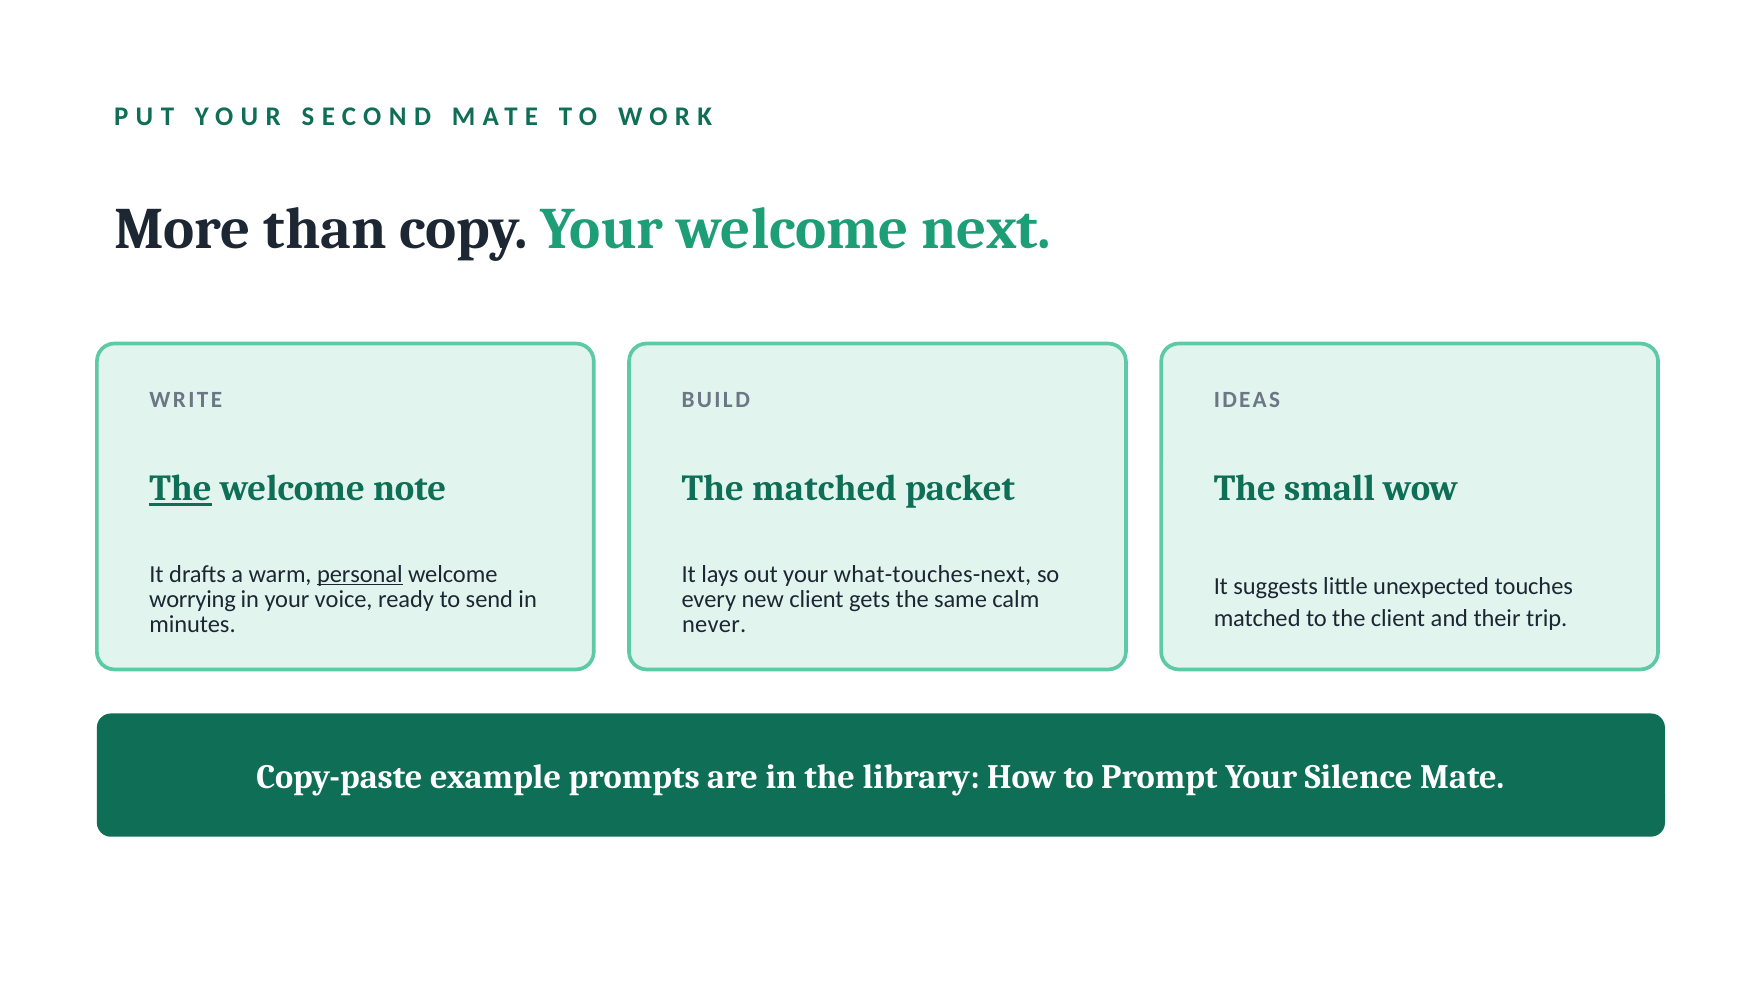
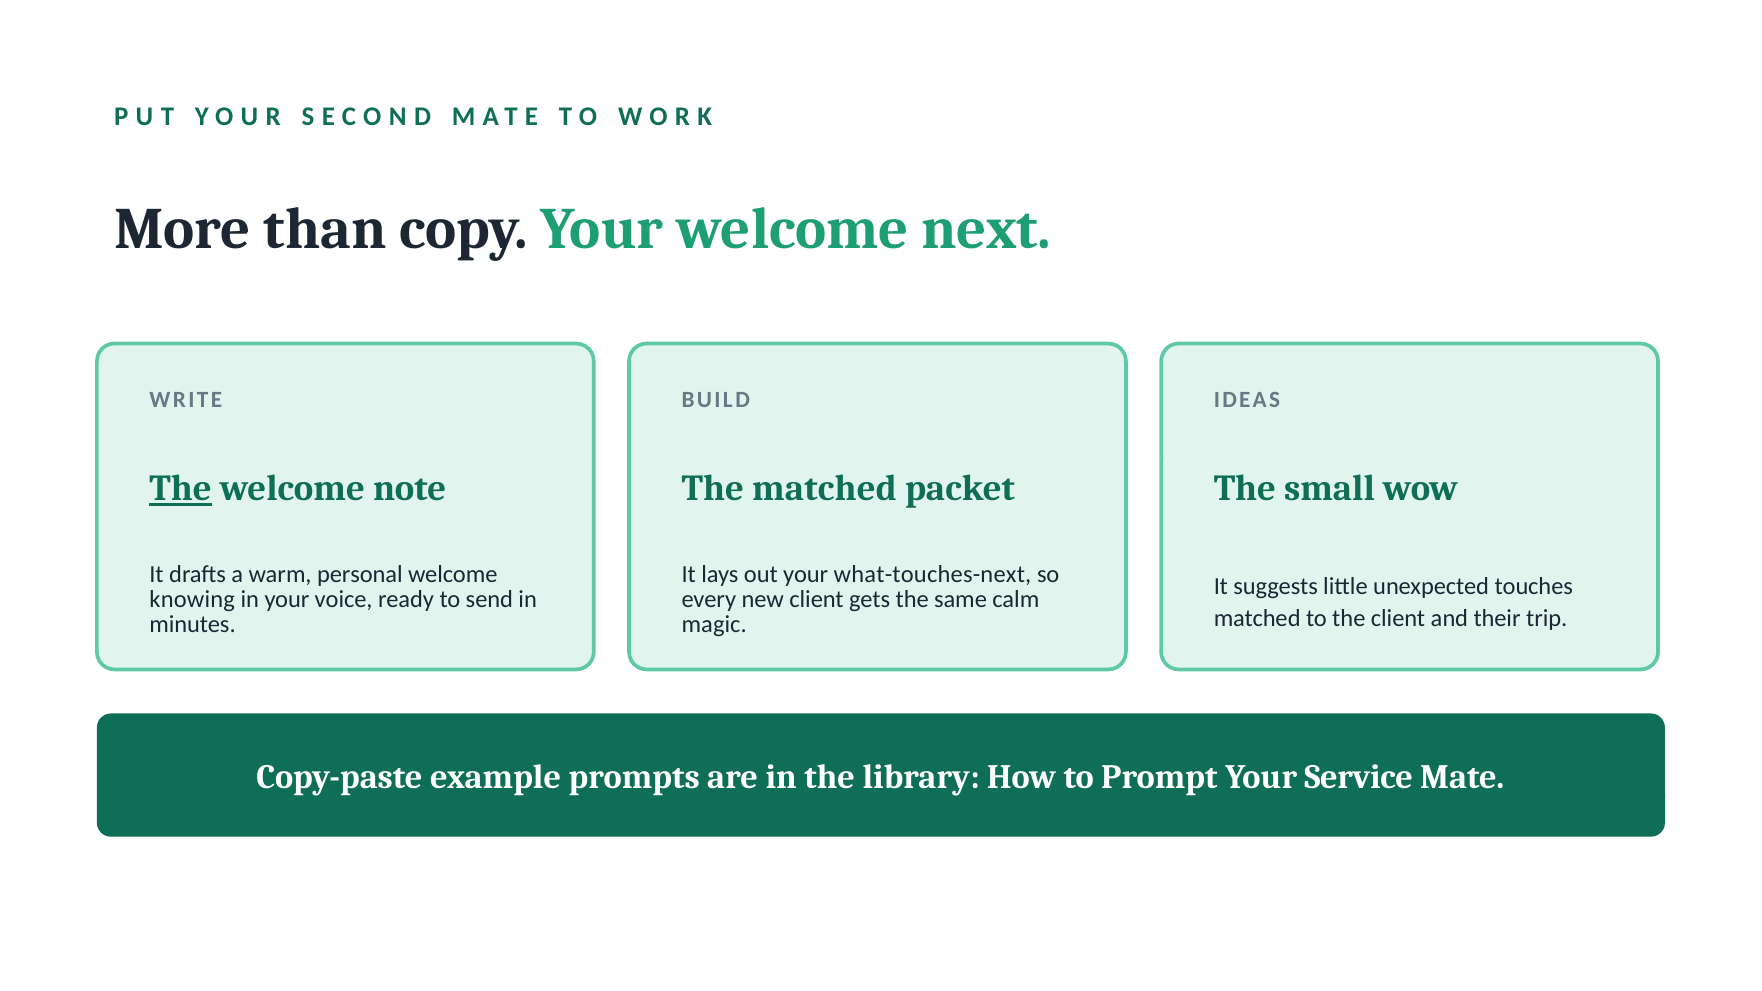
personal underline: present -> none (360, 574)
worrying: worrying -> knowing (192, 600)
never: never -> magic (714, 625)
Silence: Silence -> Service (1359, 778)
